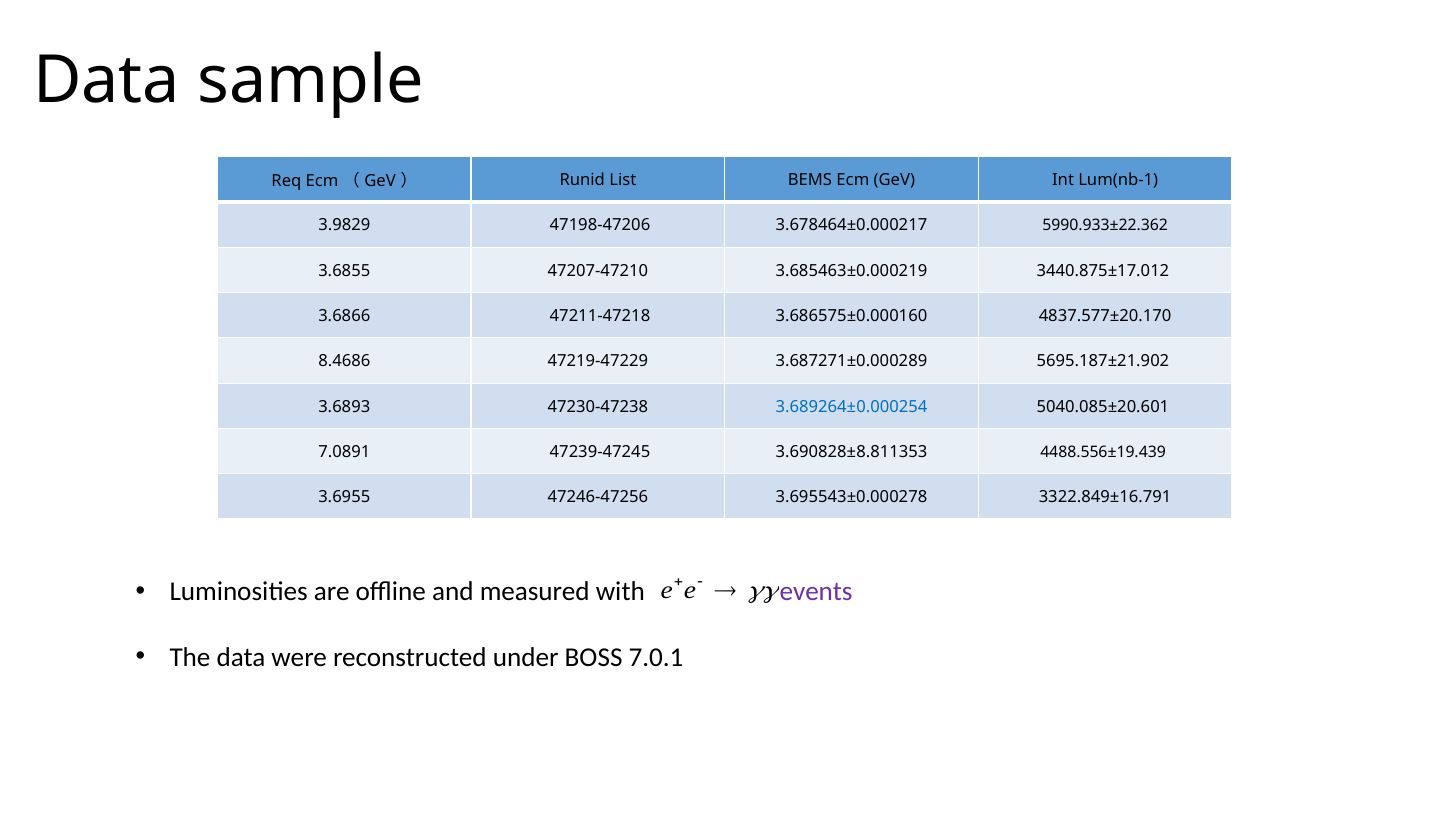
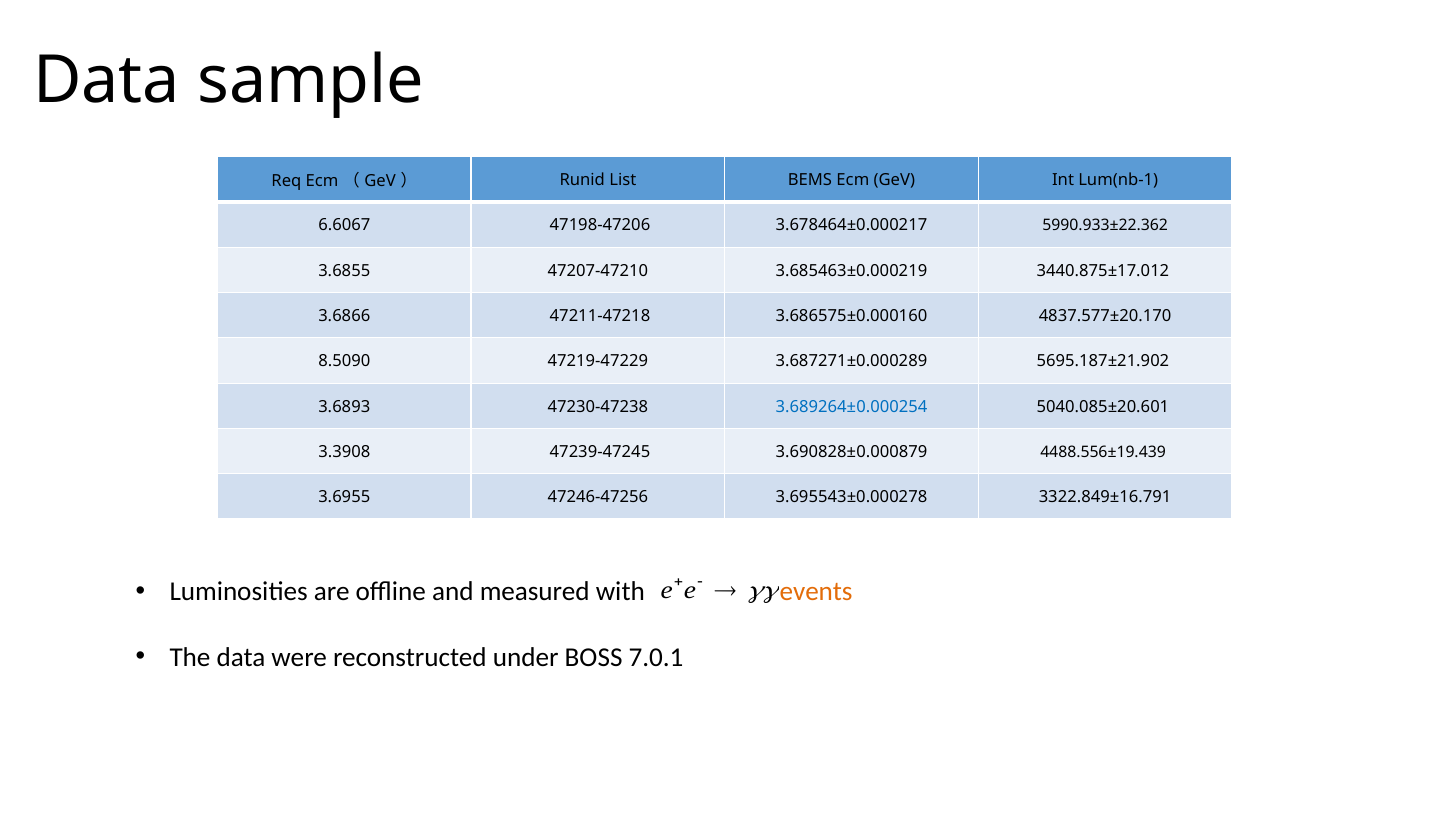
3.9829: 3.9829 -> 6.6067 (344, 225)
8.4686: 8.4686 -> 8.5090 (344, 361)
7.0891: 7.0891 -> 3.3908 (344, 452)
3.690828±8.811353: 3.690828±8.811353 -> 3.690828±0.000879 (851, 452)
events colour: purple -> orange (816, 592)
